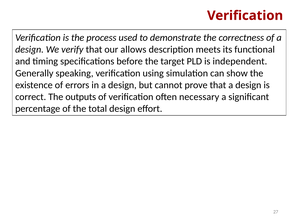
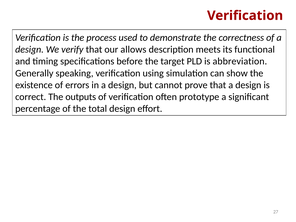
independent: independent -> abbreviation (240, 61)
necessary: necessary -> prototype (199, 97)
